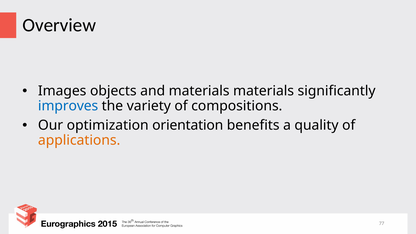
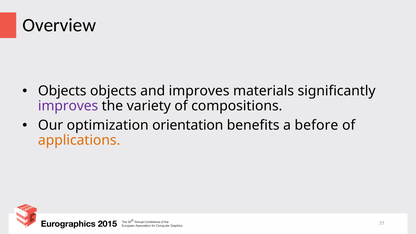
Images: Images -> Objects (62, 91)
and materials: materials -> improves (199, 91)
improves colour: blue -> purple (68, 106)
quality: quality -> before (316, 125)
